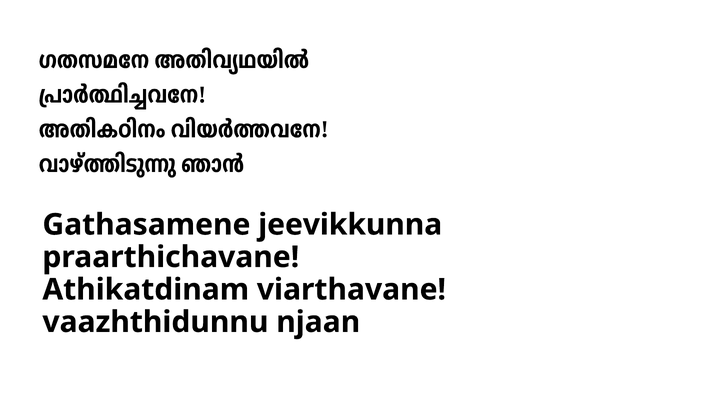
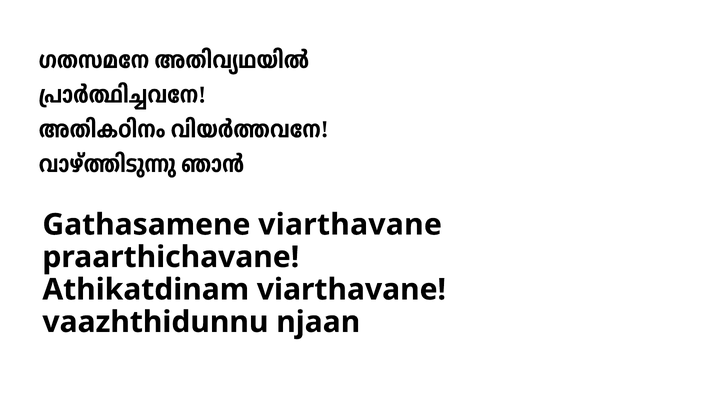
Gathasamene jeevikkunna: jeevikkunna -> viarthavane (350, 225)
